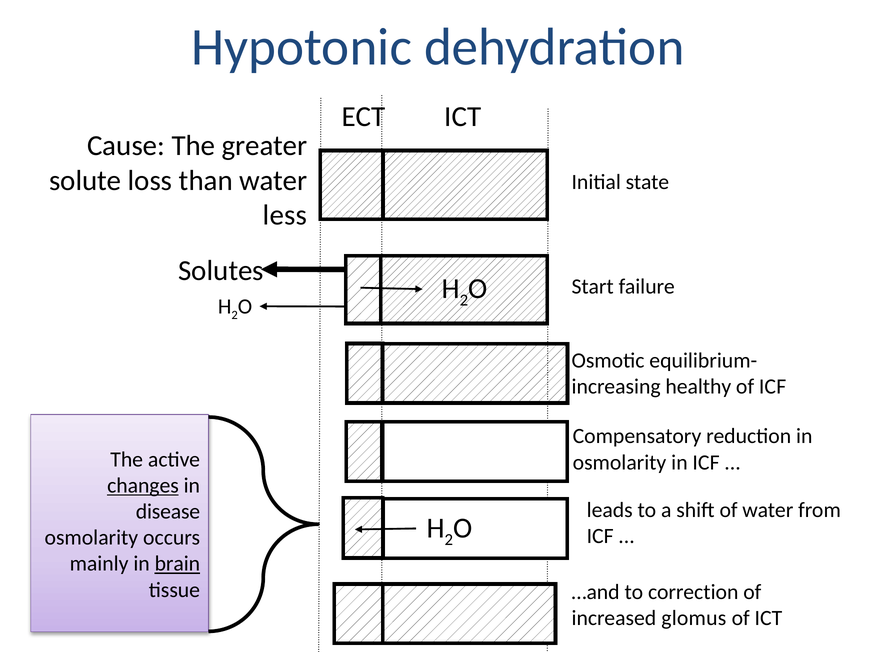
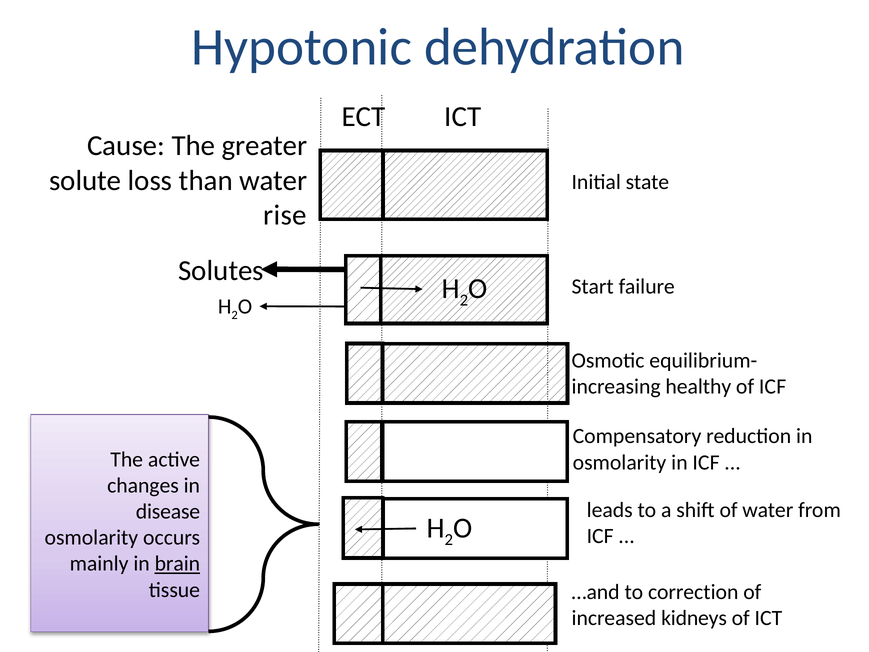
less: less -> rise (285, 215)
changes underline: present -> none (143, 485)
glomus: glomus -> kidneys (694, 618)
